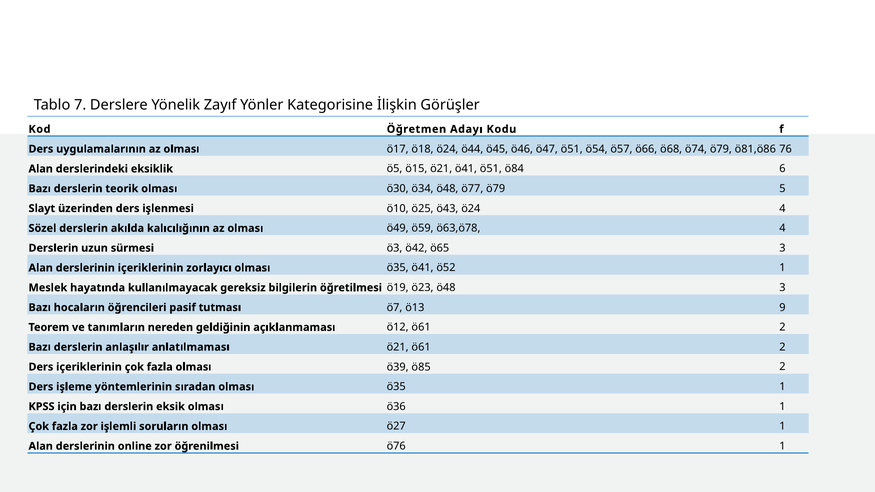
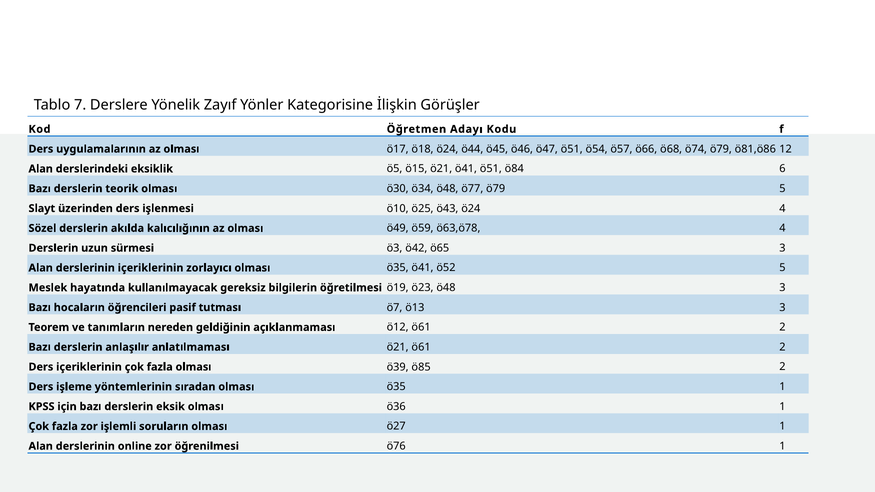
76: 76 -> 12 (786, 149)
ö52 1: 1 -> 5 (782, 268)
ö13 9: 9 -> 3 (782, 308)
